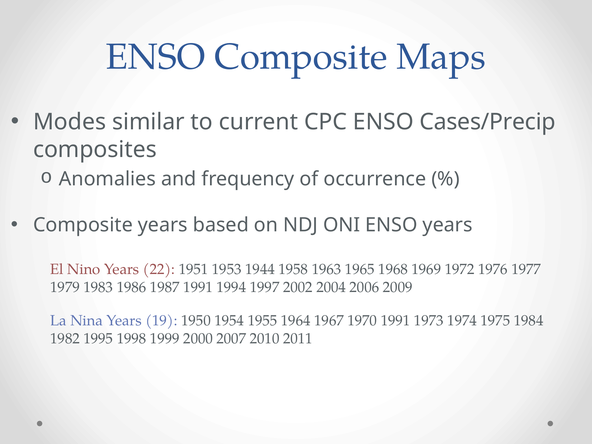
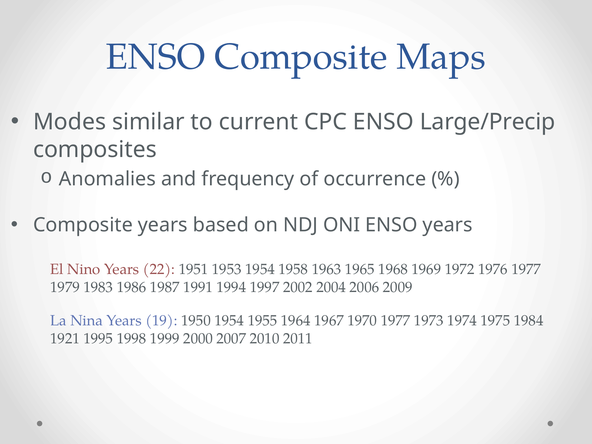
Cases/Precip: Cases/Precip -> Large/Precip (488, 122)
1953 1944: 1944 -> 1954 (260, 269)
1970 1991: 1991 -> 1977 (396, 321)
1982: 1982 -> 1921 (65, 338)
